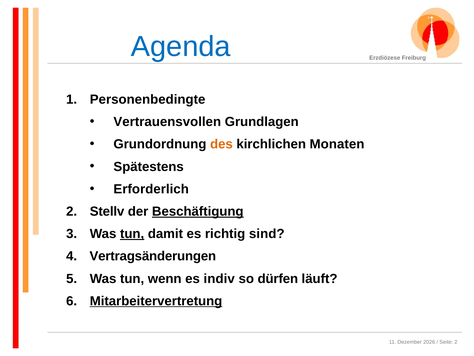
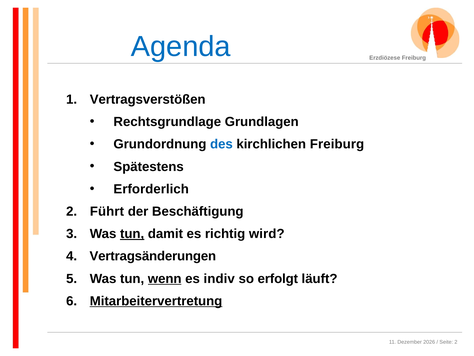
Personenbedingte: Personenbedingte -> Vertragsverstößen (148, 99)
Vertrauensvollen: Vertrauensvollen -> Rechtsgrundlage (167, 122)
des colour: orange -> blue (221, 144)
kirchlichen Monaten: Monaten -> Freiburg (337, 144)
Stellv: Stellv -> Führt (107, 211)
Beschäftigung underline: present -> none (198, 211)
sind: sind -> wird (267, 234)
wenn underline: none -> present (165, 278)
dürfen: dürfen -> erfolgt (278, 278)
